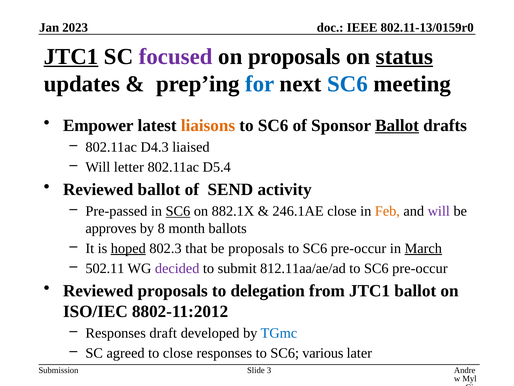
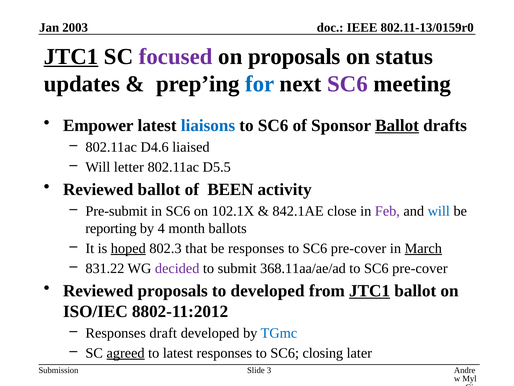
2023: 2023 -> 2003 (75, 28)
status underline: present -> none (404, 56)
SC6 colour: blue -> purple (348, 84)
liaisons colour: orange -> blue (208, 125)
D4.3: D4.3 -> D4.6 (155, 147)
D5.4: D5.4 -> D5.5 (217, 167)
SEND: SEND -> BEEN (230, 189)
Pre-passed: Pre-passed -> Pre-submit (116, 211)
SC6 underline: present -> none (178, 211)
882.1X: 882.1X -> 102.1X (233, 211)
246.1AE: 246.1AE -> 842.1AE (298, 211)
Feb colour: orange -> purple (387, 211)
will colour: purple -> blue (439, 211)
approves: approves -> reporting (111, 228)
8: 8 -> 4 (161, 228)
be proposals: proposals -> responses (256, 248)
pre-occur: pre-occur -> pre-cover (359, 248)
502.11: 502.11 -> 831.22 (105, 268)
812.11aa/ae/ad: 812.11aa/ae/ad -> 368.11aa/ae/ad (303, 268)
pre-occur: pre-occur -> pre-cover (420, 268)
to delegation: delegation -> developed (268, 291)
JTC1 underline: none -> present (370, 291)
agreed underline: none -> present (126, 353)
to close: close -> latest (178, 353)
various: various -> closing (323, 353)
